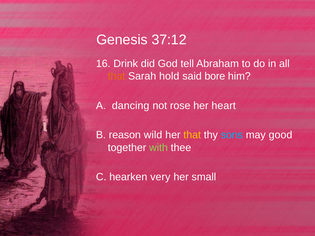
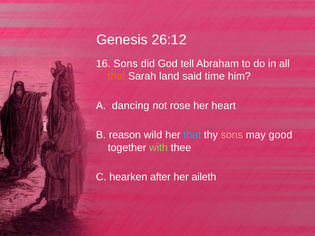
37:12: 37:12 -> 26:12 (169, 40)
16 Drink: Drink -> Sons (126, 64)
hold: hold -> land (169, 76)
bore: bore -> time (215, 76)
that colour: yellow -> light blue (192, 135)
sons colour: light blue -> pink (232, 135)
very: very -> after (160, 177)
small: small -> aileth (204, 177)
